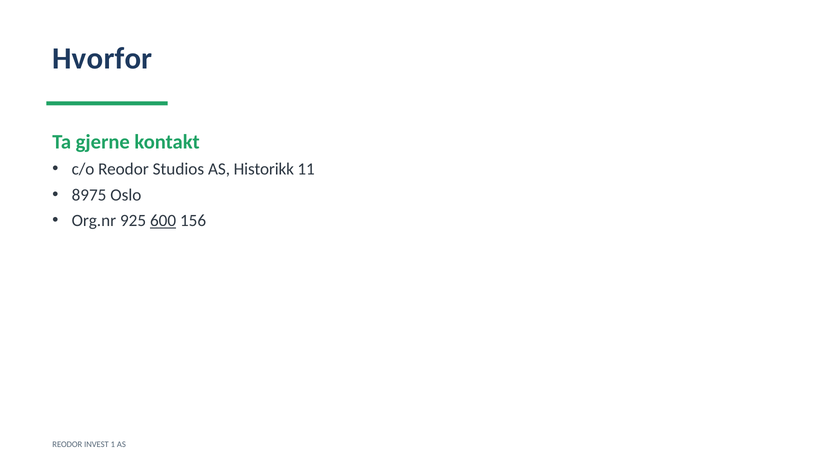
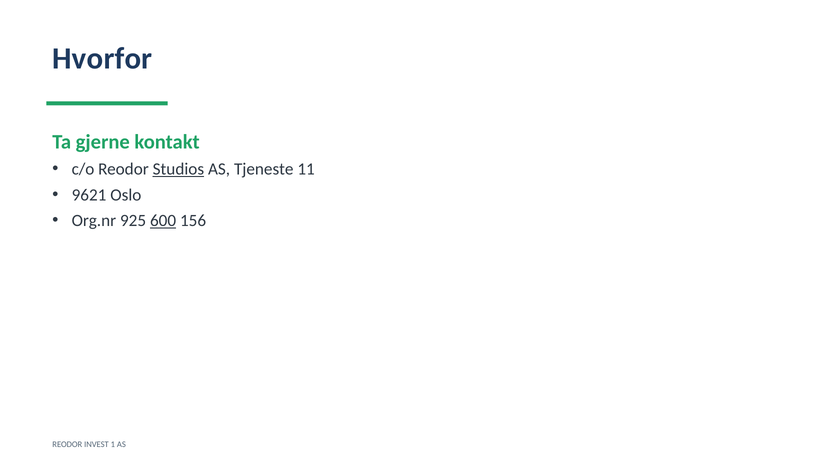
Studios underline: none -> present (178, 169)
Historikk: Historikk -> Tjeneste (264, 169)
8975: 8975 -> 9621 (89, 195)
